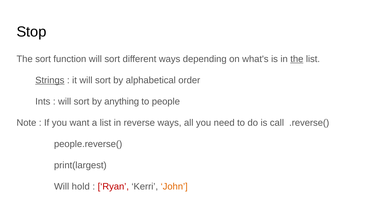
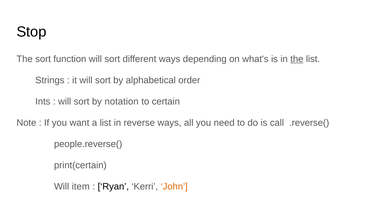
Strings underline: present -> none (50, 80)
anything: anything -> notation (122, 101)
people: people -> certain (166, 101)
print(largest: print(largest -> print(certain (80, 165)
hold: hold -> item (81, 187)
Ryan colour: red -> black (113, 187)
